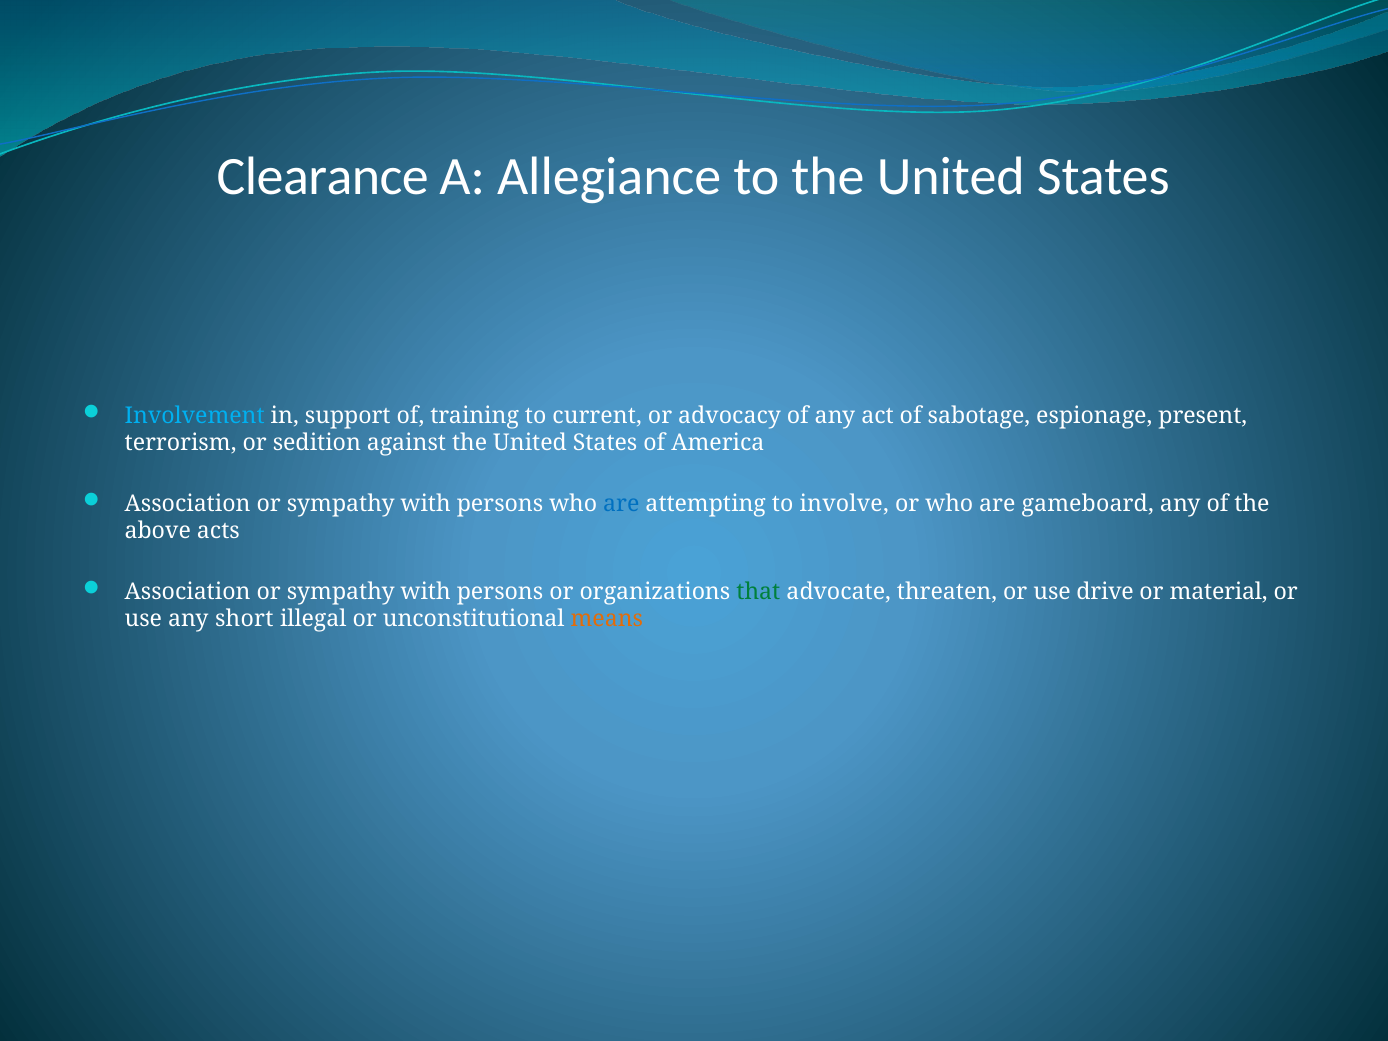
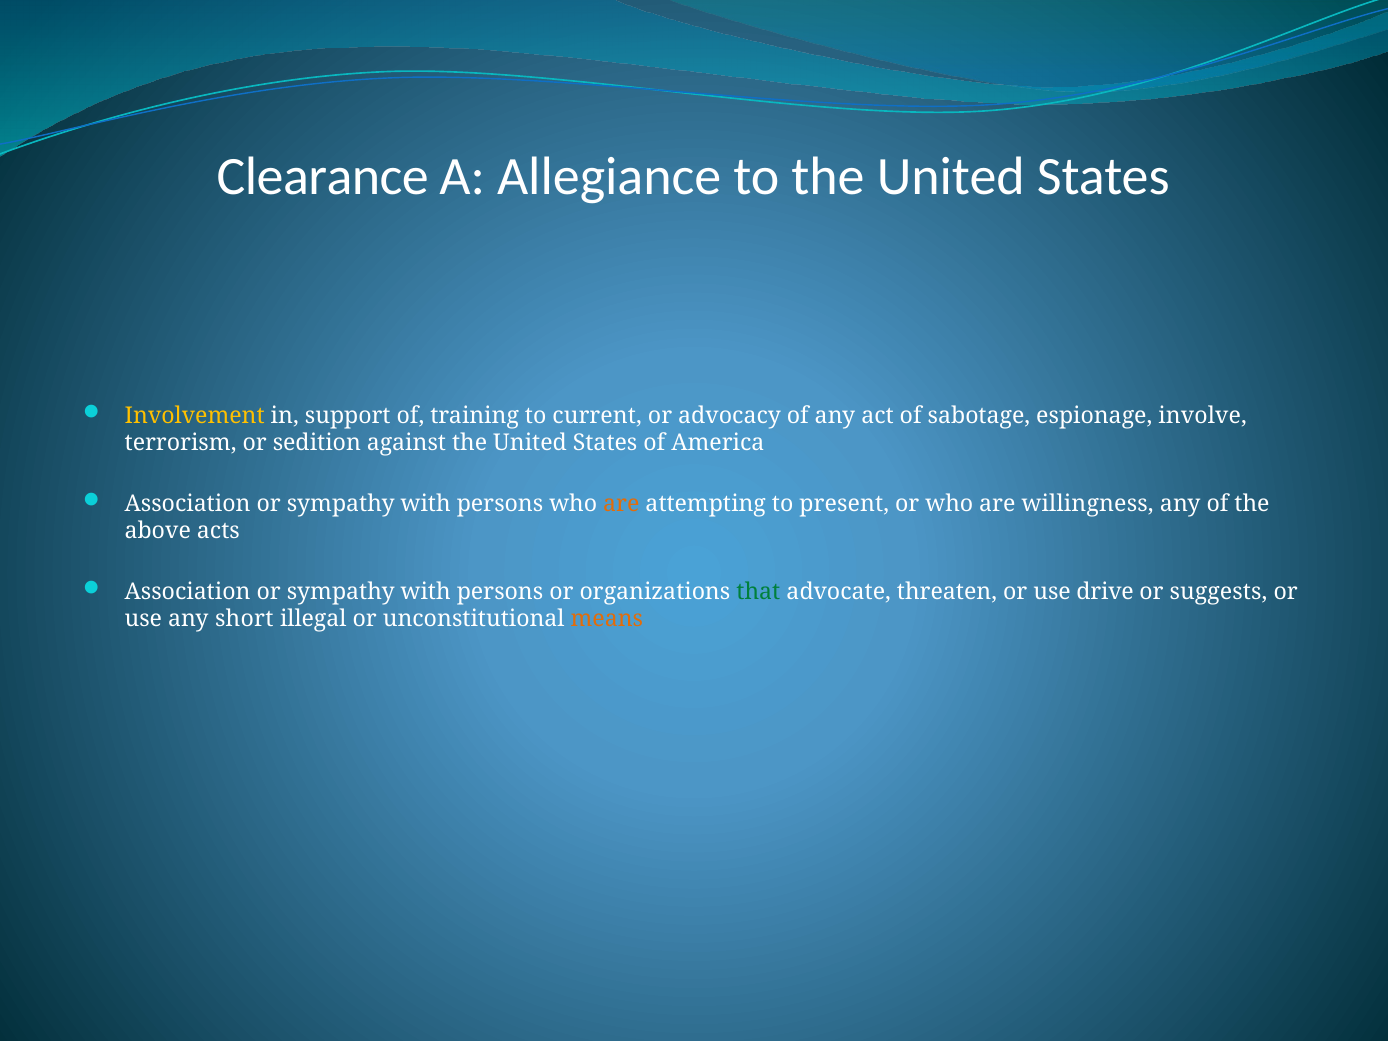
Involvement colour: light blue -> yellow (195, 416)
present: present -> involve (1203, 416)
are colour: blue -> orange (621, 504)
involve: involve -> present (844, 504)
gameboard: gameboard -> willingness (1088, 504)
material: material -> suggests (1219, 591)
